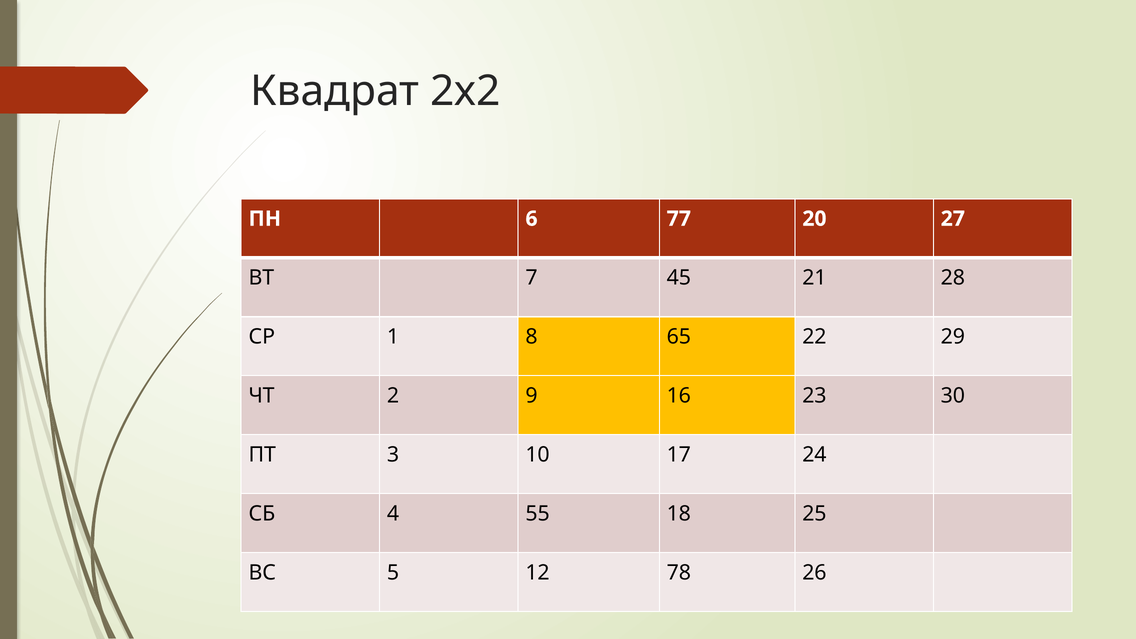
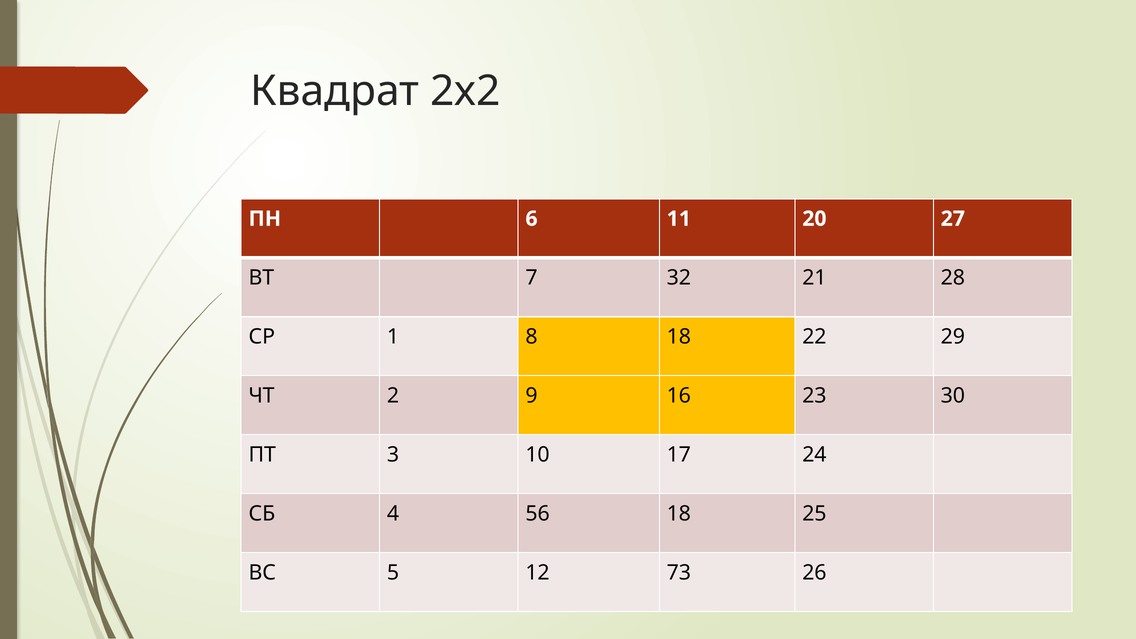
77: 77 -> 11 (679, 219)
45: 45 -> 32 (679, 278)
8 65: 65 -> 18 (679, 337)
55: 55 -> 56 (538, 514)
78: 78 -> 73 (679, 573)
